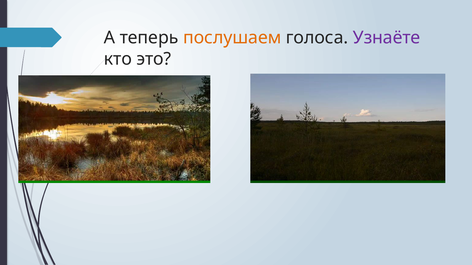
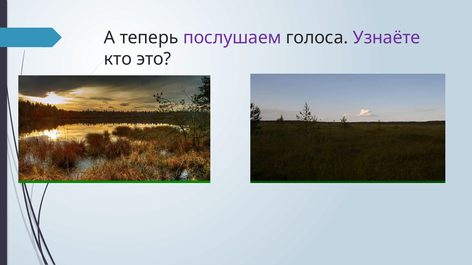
послушаем colour: orange -> purple (232, 38)
